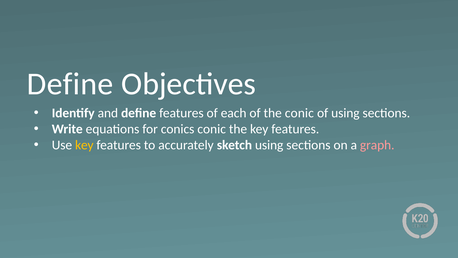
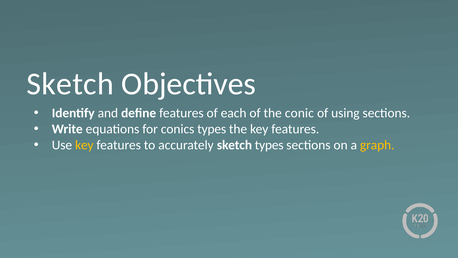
Define: Define -> Sketch (70, 84)
conics conic: conic -> types (212, 129)
sketch using: using -> types (269, 145)
graph colour: pink -> yellow (377, 145)
